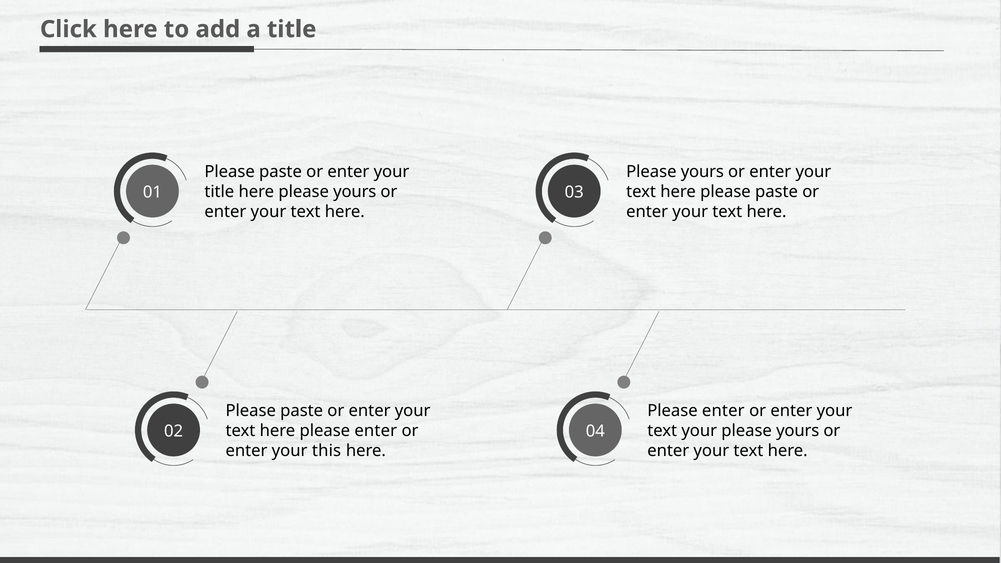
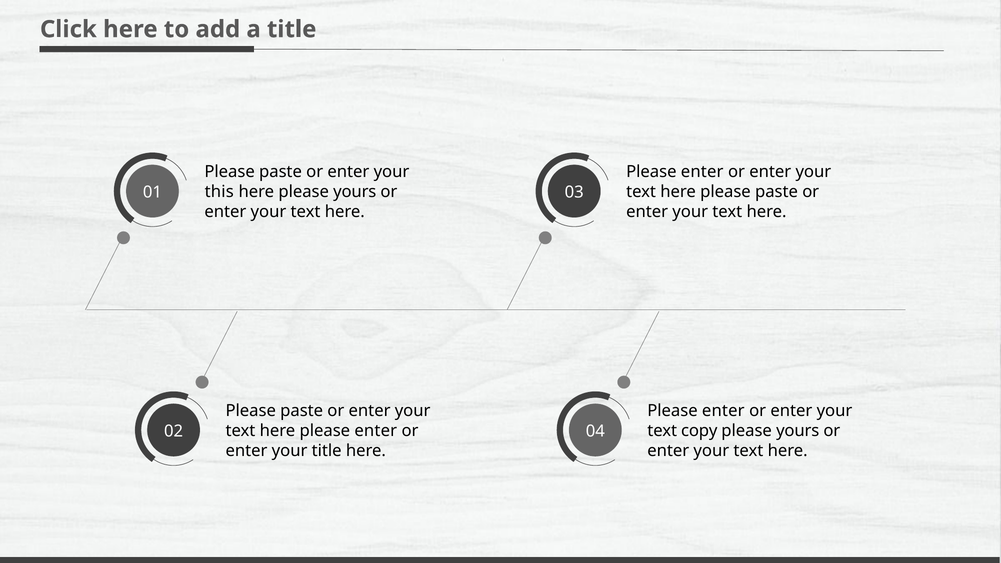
yours: yours -> enter (702, 172)
title: title -> this (219, 192)
text your: your -> copy (699, 431)
your this: this -> title (327, 451)
